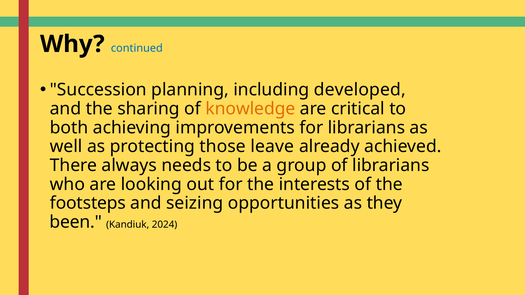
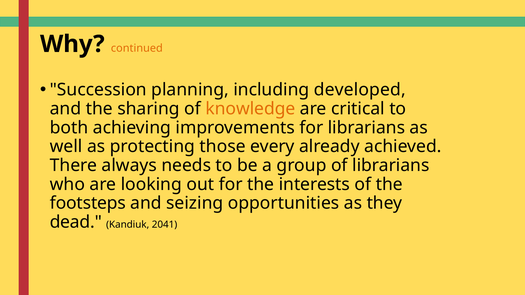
continued colour: blue -> orange (137, 48)
leave: leave -> every (272, 147)
been: been -> dead (76, 222)
2024: 2024 -> 2041 (165, 225)
